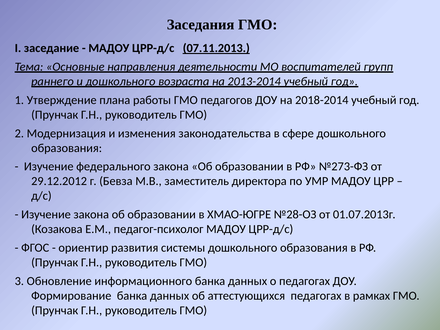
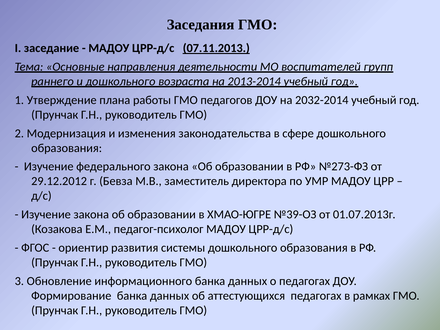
2018-2014: 2018-2014 -> 2032-2014 (322, 100)
№28-ОЗ: №28-ОЗ -> №39-ОЗ (295, 215)
